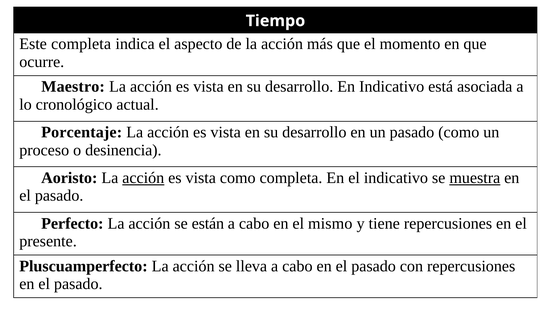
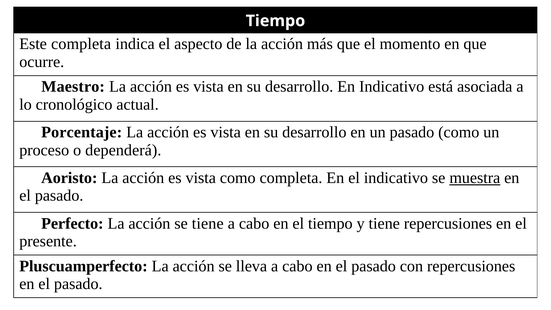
desinencia: desinencia -> dependerá (123, 150)
acción underline: present -> none (143, 178)
se están: están -> tiene (208, 223)
el mismo: mismo -> tiempo (330, 223)
